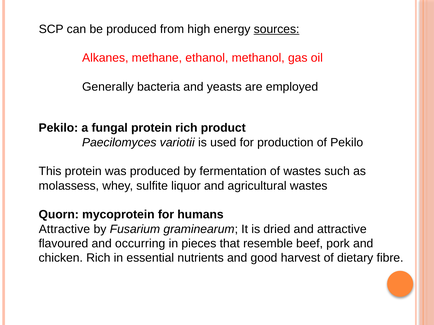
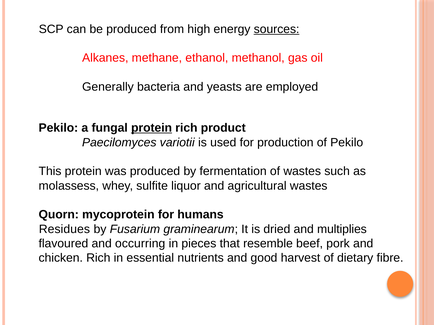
protein underline: none -> present (152, 128)
Attractive: Attractive -> Residues (64, 229)
and attractive: attractive -> multiplies (342, 229)
